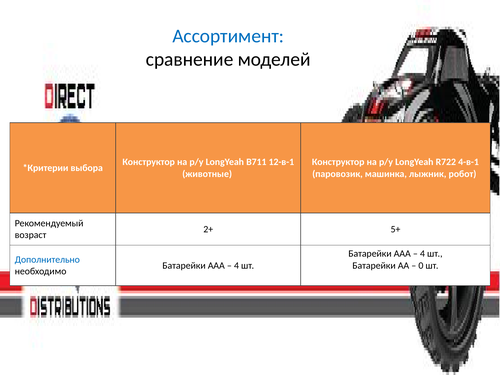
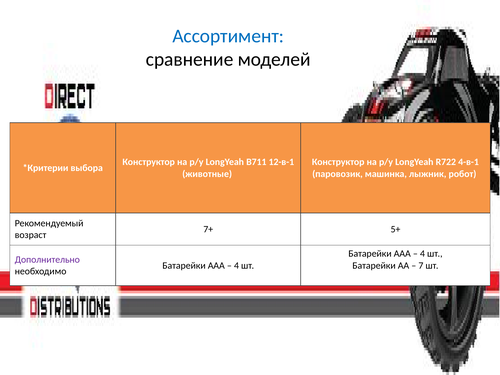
2+: 2+ -> 7+ (208, 229)
Дополнительно colour: blue -> purple (47, 260)
0: 0 -> 7 (421, 266)
